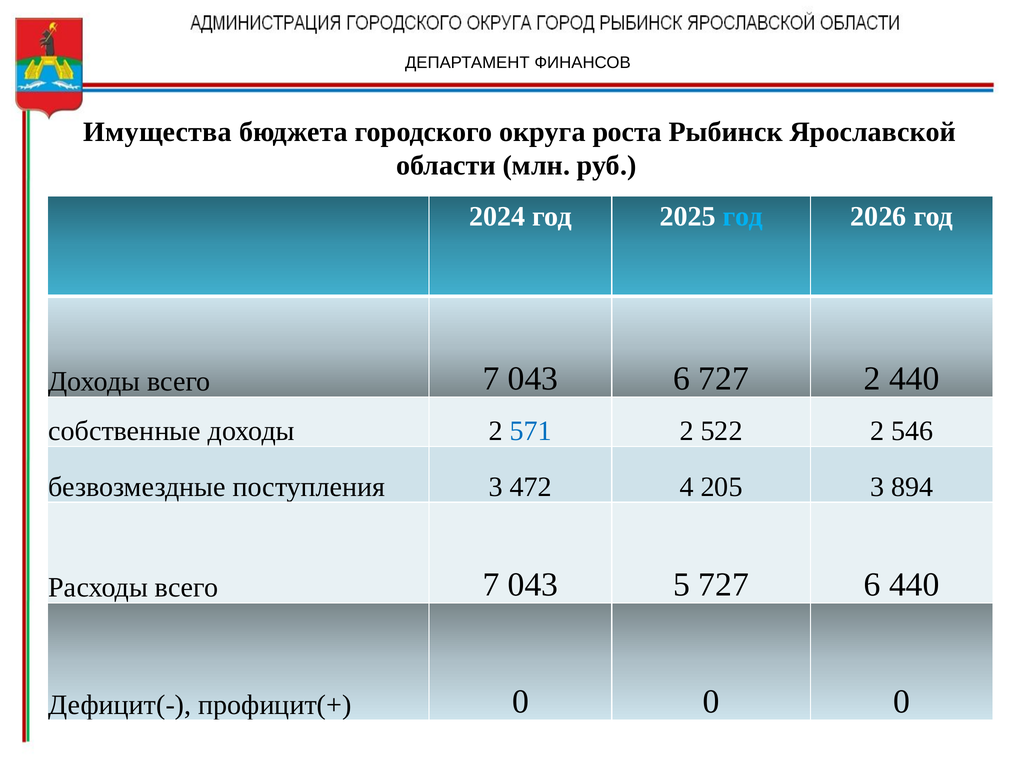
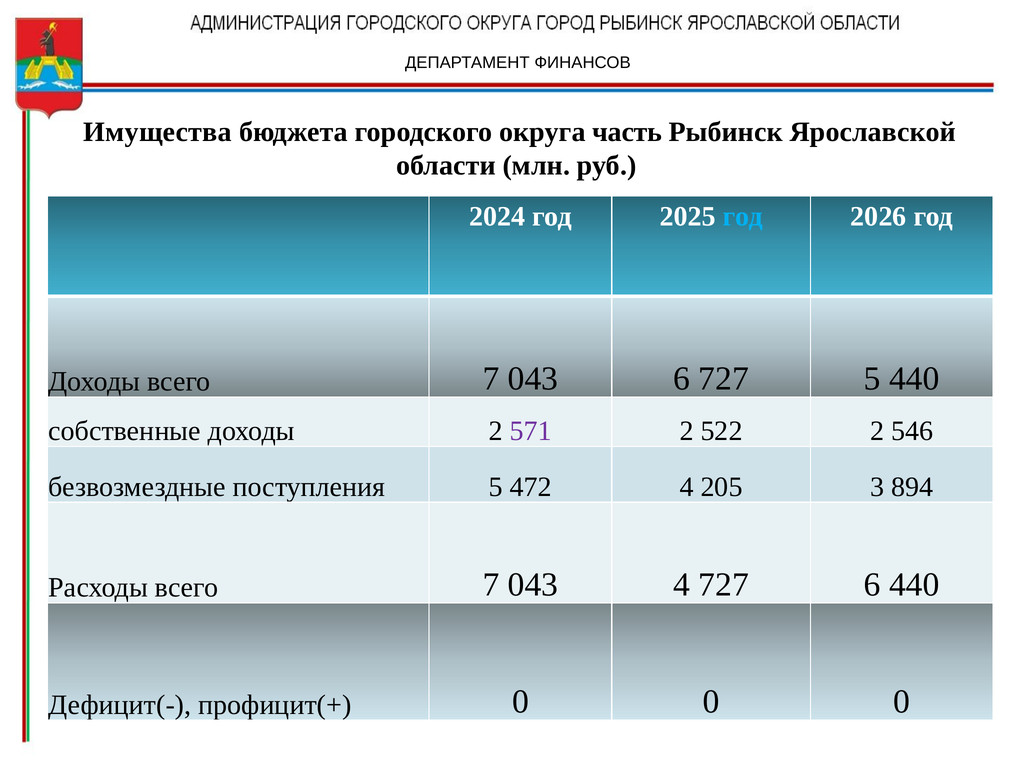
роста: роста -> часть (627, 132)
727 2: 2 -> 5 (872, 379)
571 colour: blue -> purple (531, 431)
поступления 3: 3 -> 5 (496, 487)
043 5: 5 -> 4 (682, 584)
